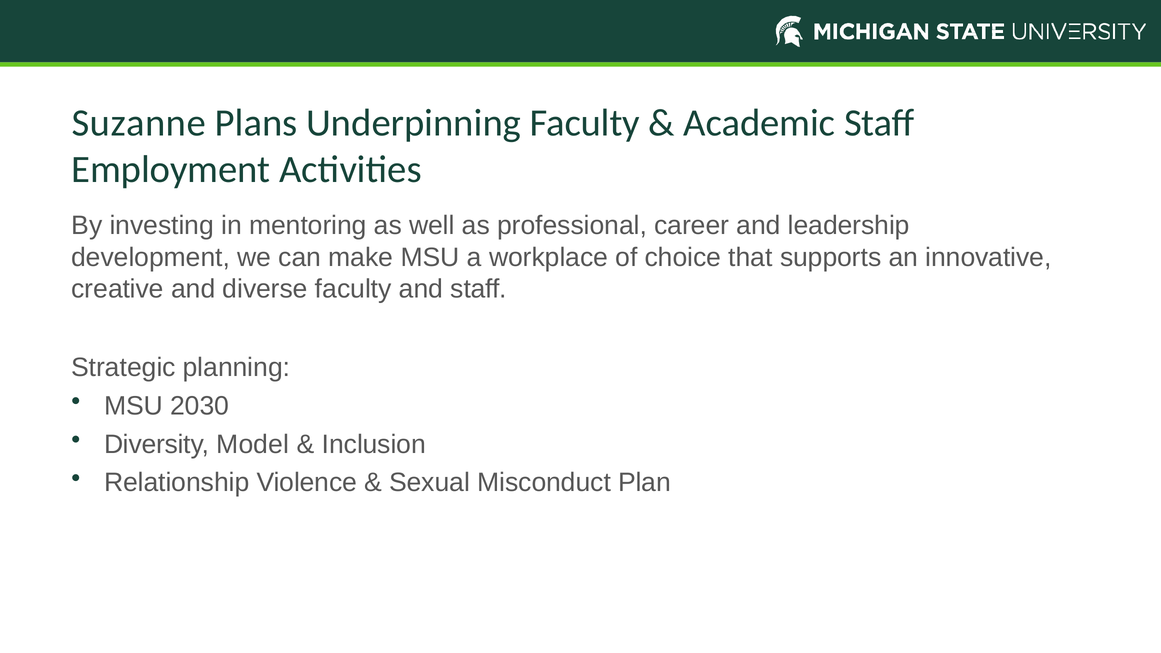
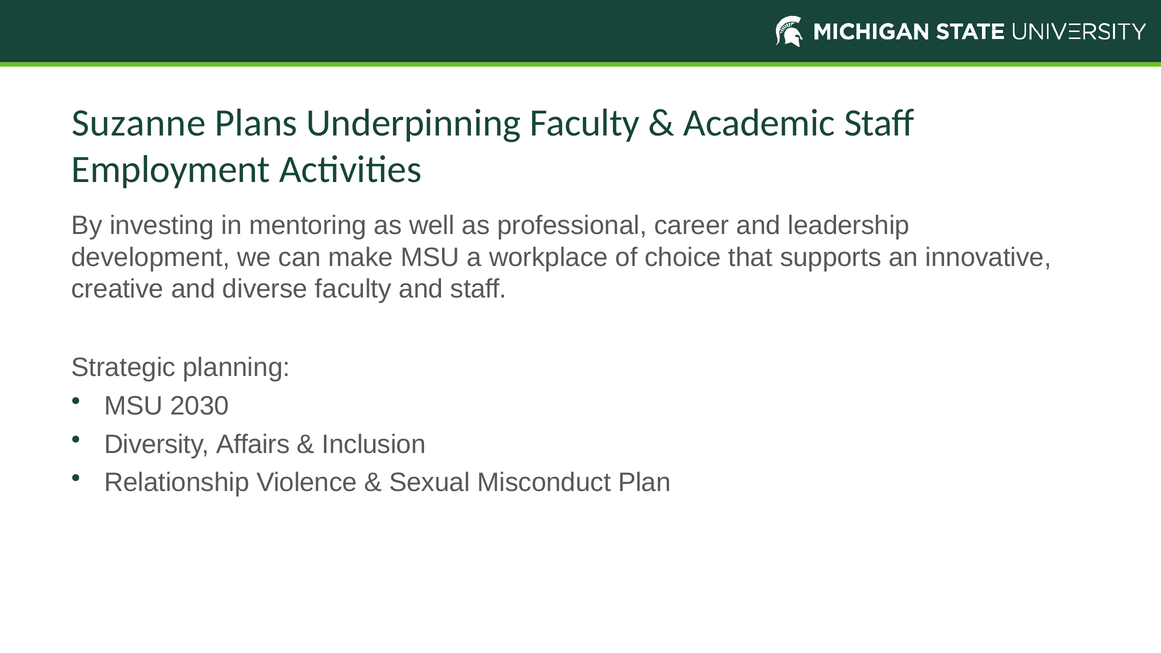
Model: Model -> Affairs (253, 444)
